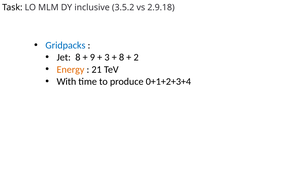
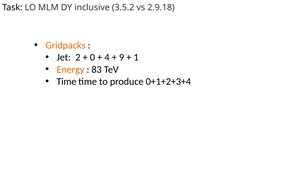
Gridpacks colour: blue -> orange (65, 45)
Jet 8: 8 -> 2 (78, 57)
9: 9 -> 0 (92, 57)
3: 3 -> 4 (107, 57)
8: 8 -> 9 (122, 57)
2: 2 -> 1 (136, 57)
21: 21 -> 83 (97, 69)
With: With -> Time (66, 81)
